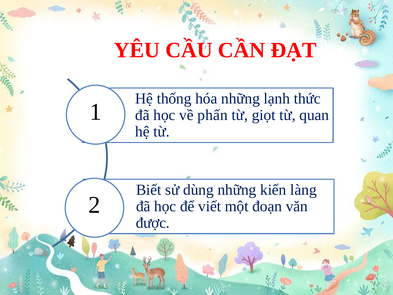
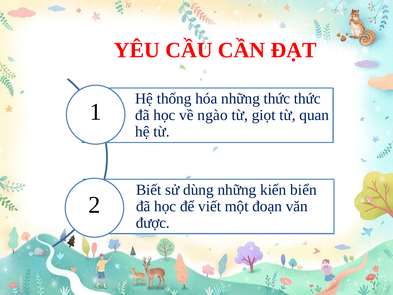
những lạnh: lạnh -> thức (277, 99)
phấn: phấn -> ngào (213, 115)
làng: làng -> biển (304, 190)
